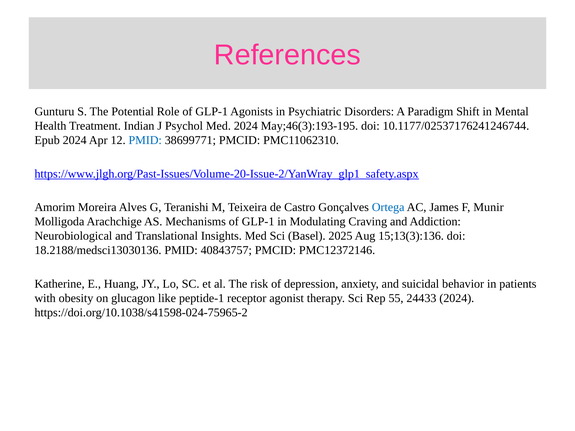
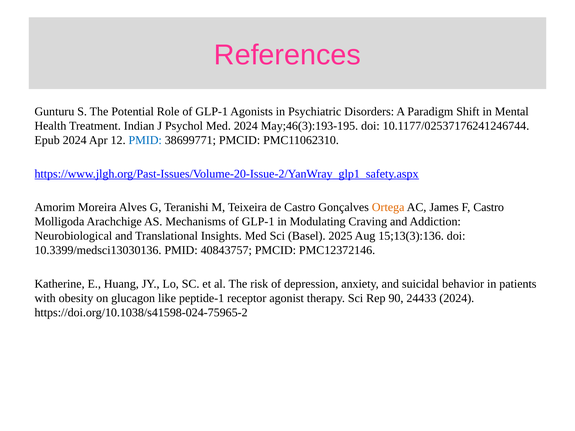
Ortega colour: blue -> orange (388, 207)
F Munir: Munir -> Castro (489, 207)
18.2188/medsci13030136: 18.2188/medsci13030136 -> 10.3399/medsci13030136 (98, 250)
55: 55 -> 90 (396, 298)
